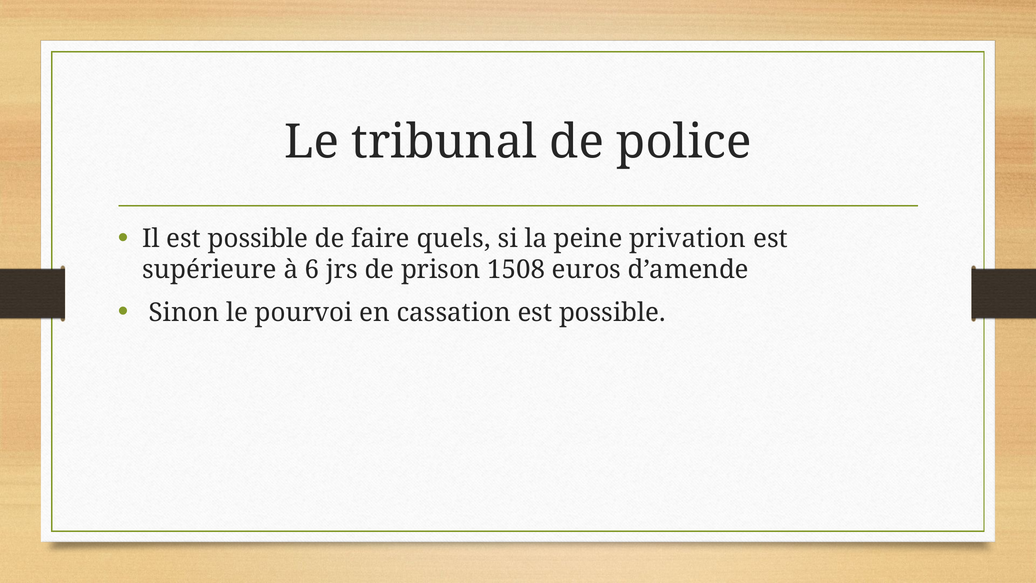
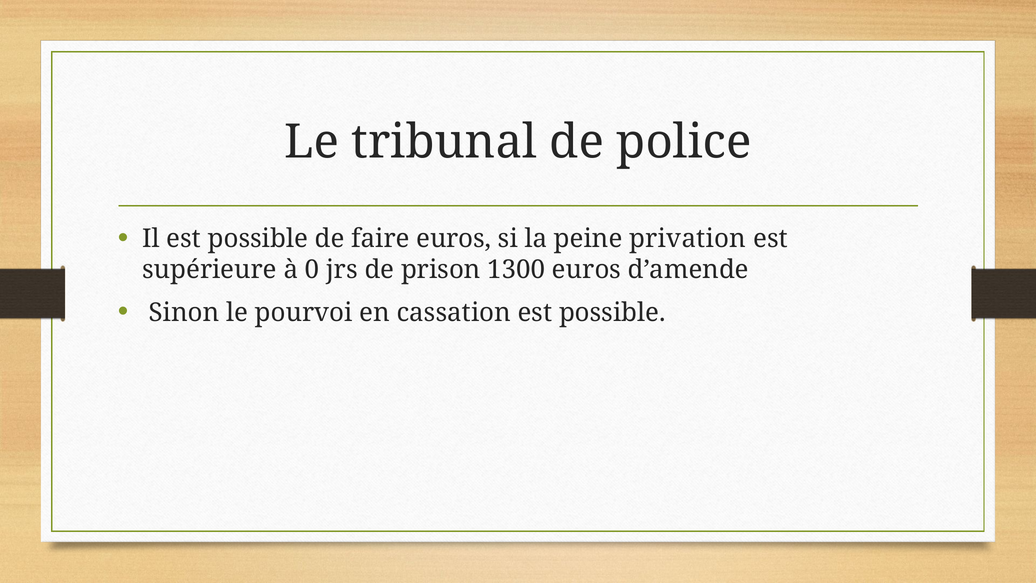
faire quels: quels -> euros (454, 239)
6: 6 -> 0 (312, 270)
1508: 1508 -> 1300 (516, 270)
